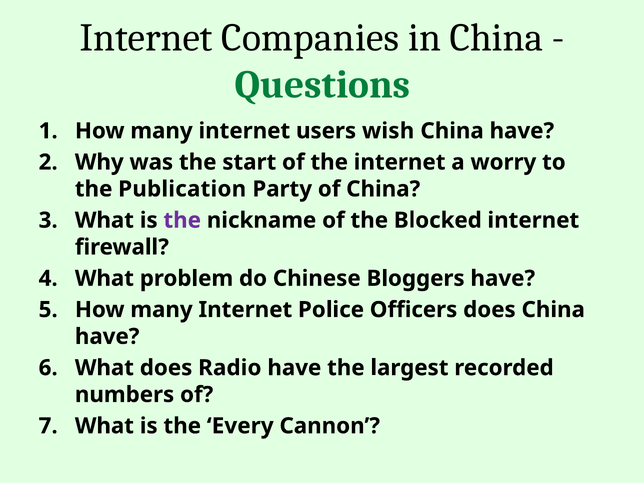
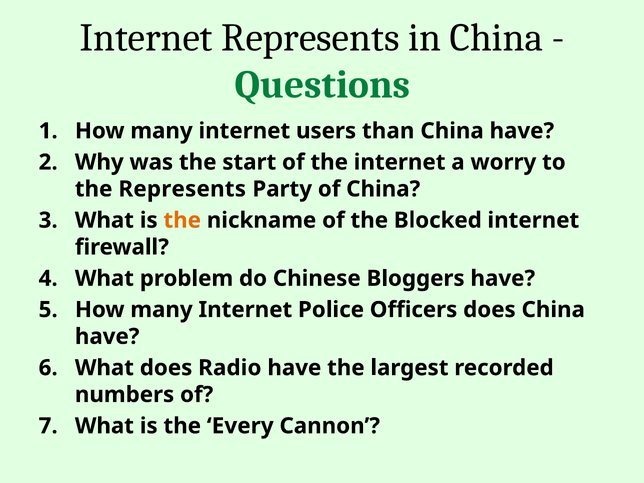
Internet Companies: Companies -> Represents (310, 38)
wish: wish -> than (388, 131)
the Publication: Publication -> Represents (182, 189)
the colour: purple -> orange (182, 220)
